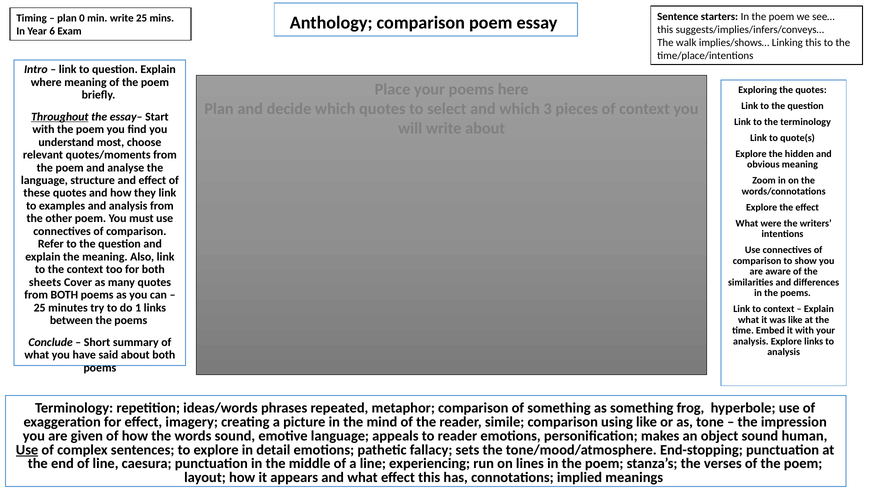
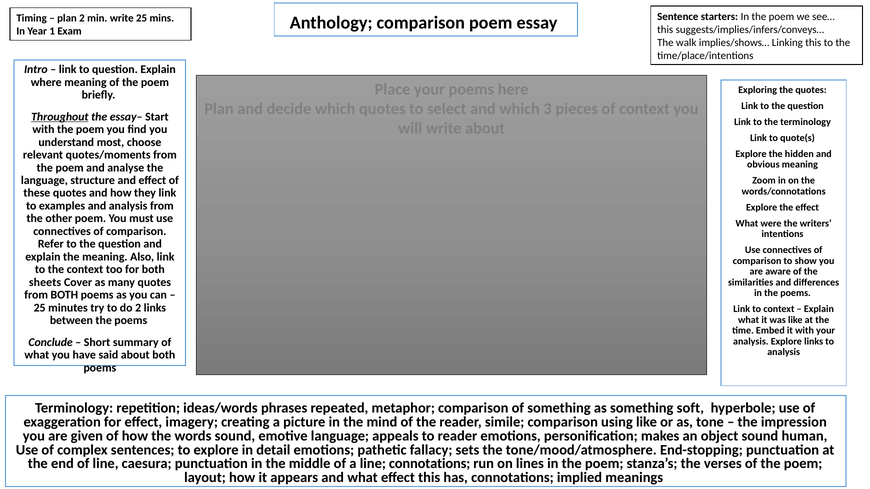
plan 0: 0 -> 2 (82, 18)
6: 6 -> 1 (52, 31)
do 1: 1 -> 2 (138, 308)
frog: frog -> soft (690, 408)
Use underline: present -> none (27, 450)
line experiencing: experiencing -> connotations (430, 464)
